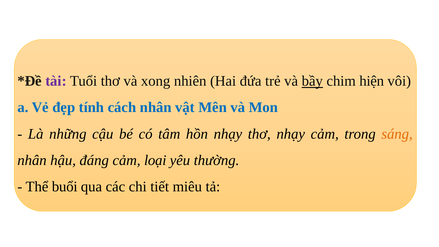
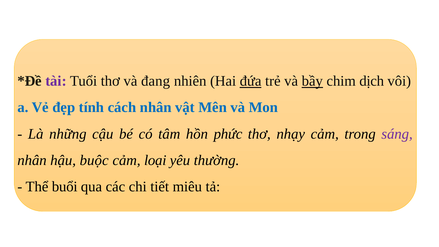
xong: xong -> đang (156, 81)
đứa underline: none -> present (251, 81)
hiện: hiện -> dịch (372, 81)
hồn nhạy: nhạy -> phức (228, 134)
sáng colour: orange -> purple (397, 134)
đáng: đáng -> buộc (94, 160)
